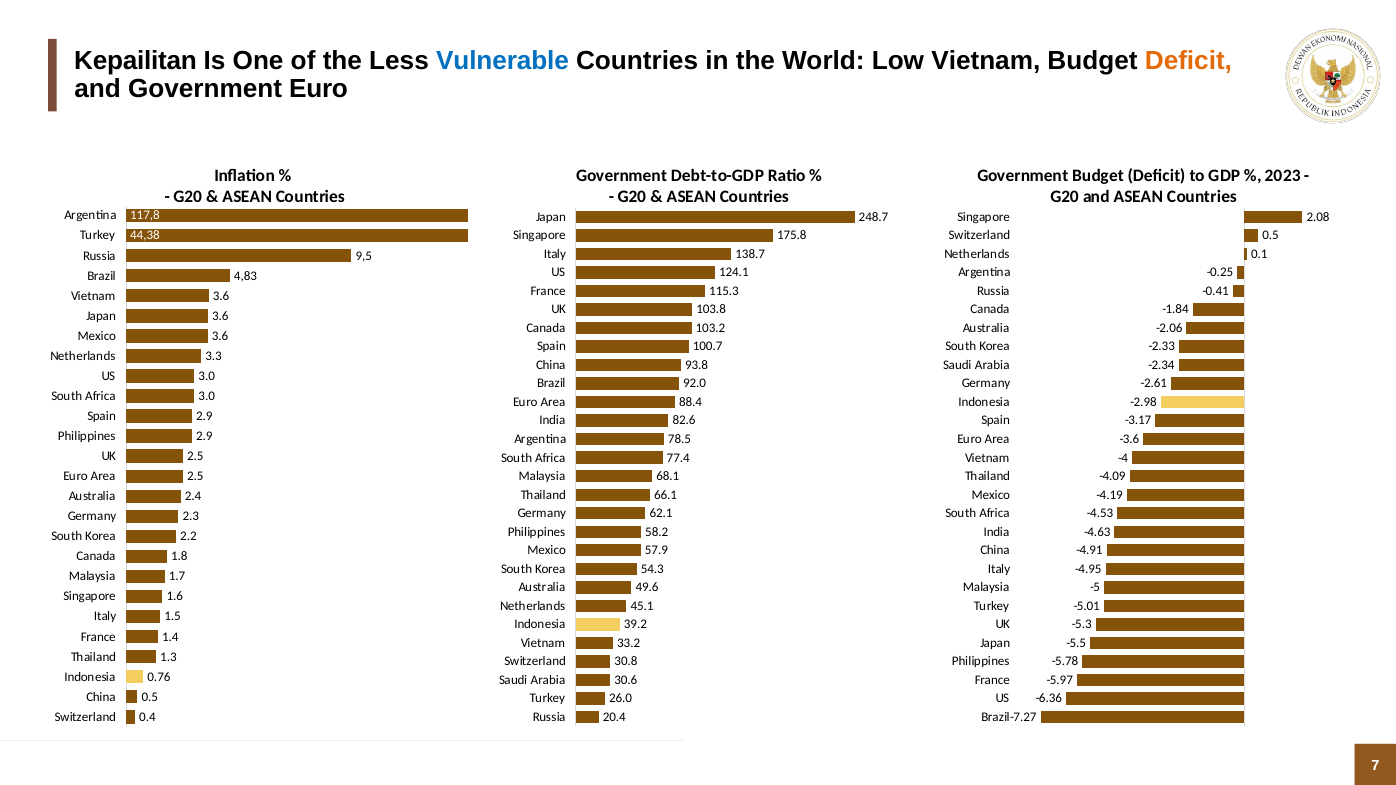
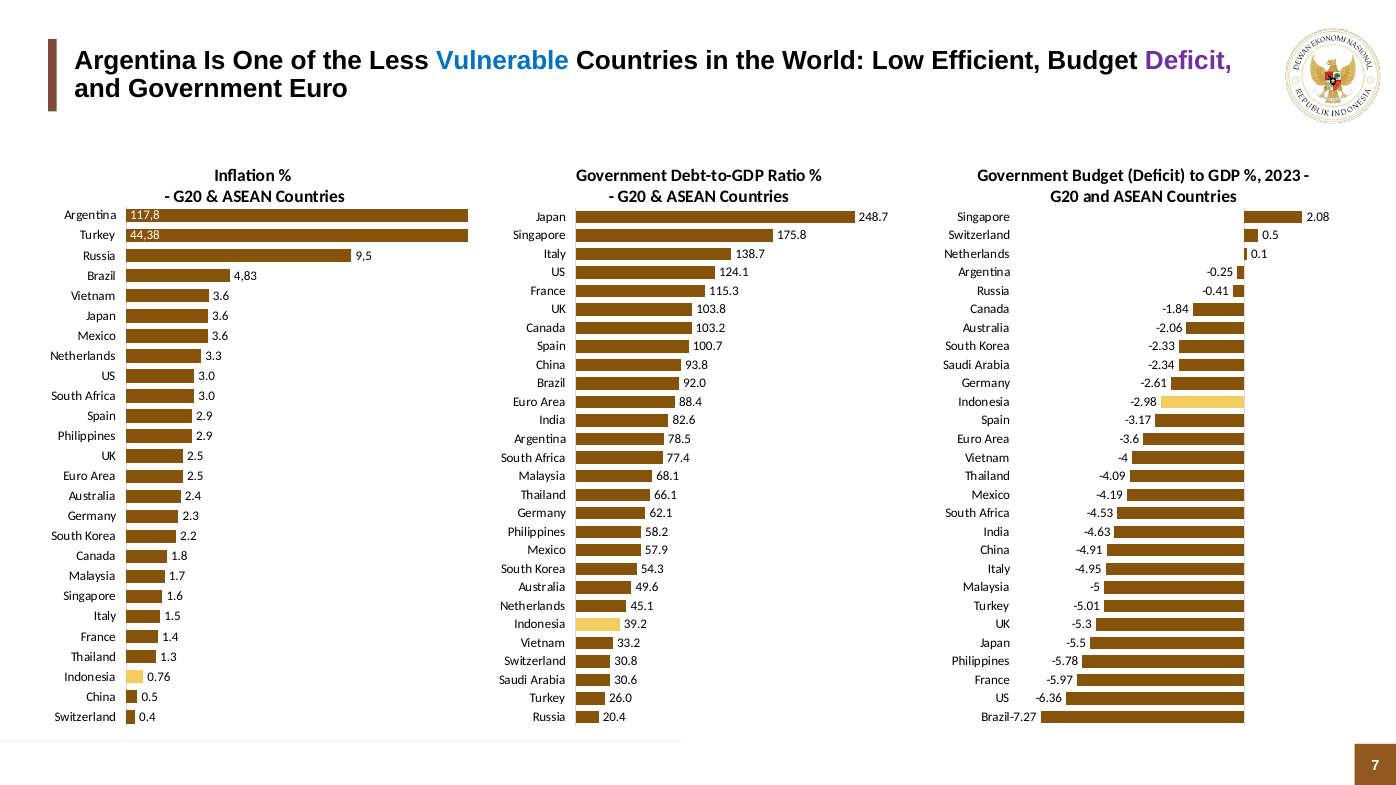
Kepailitan: Kepailitan -> Argentina (135, 61)
Low Vietnam: Vietnam -> Efficient (986, 61)
Deficit colour: orange -> purple (1188, 61)
